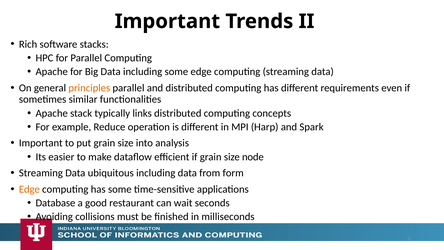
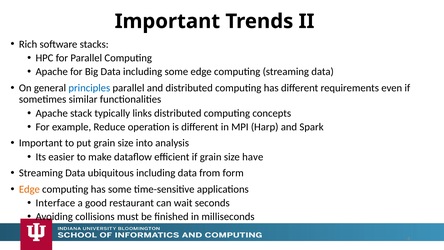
principles colour: orange -> blue (89, 88)
node: node -> have (253, 157)
Database: Database -> Interface (55, 203)
